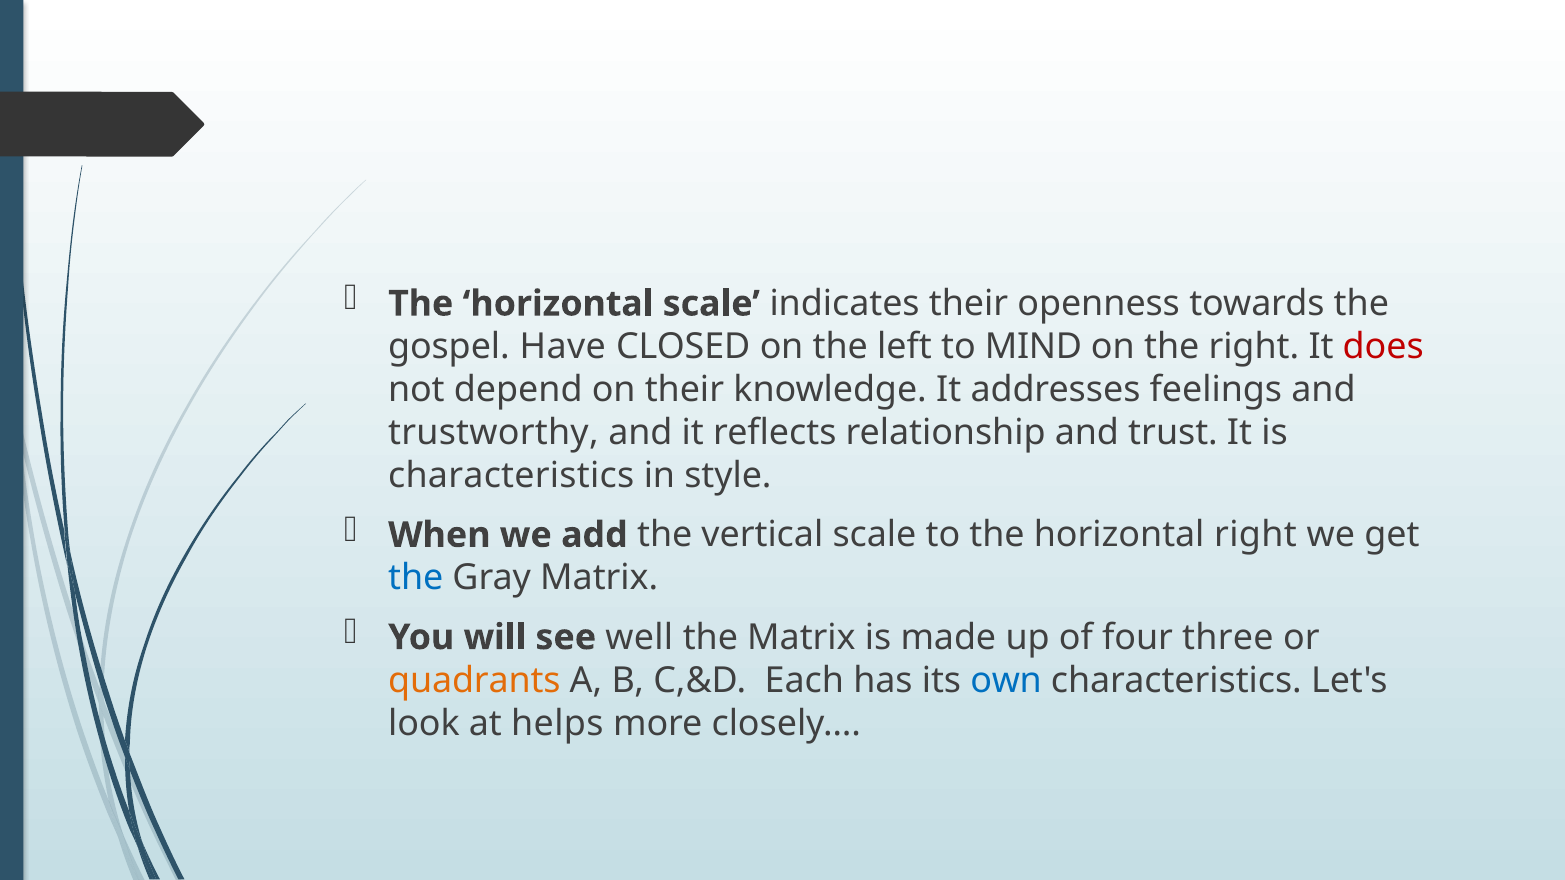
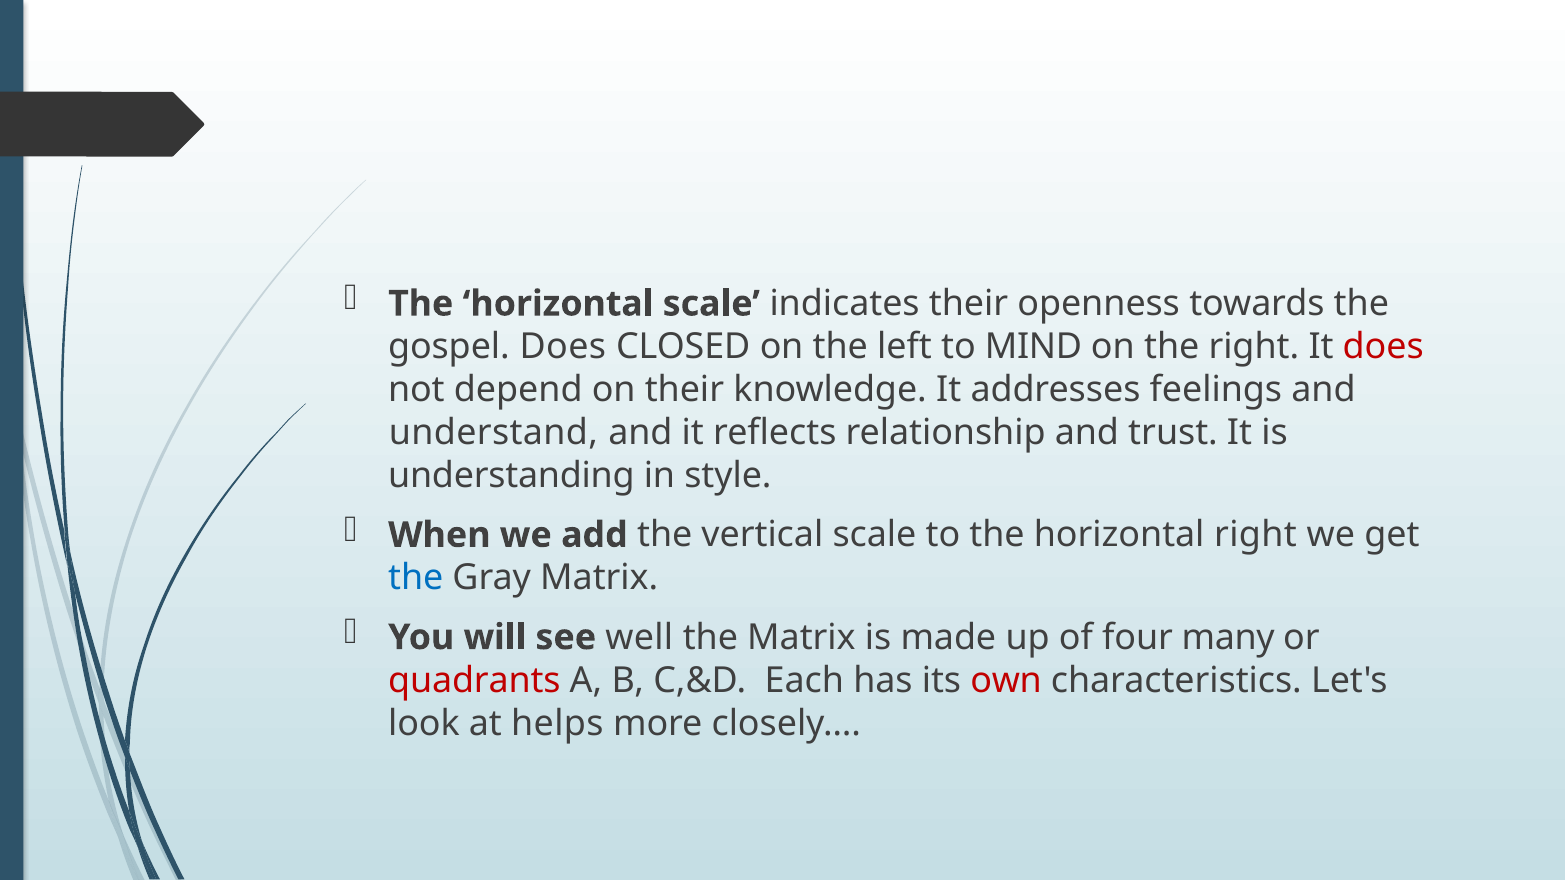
gospel Have: Have -> Does (563, 347)
trustworthy: trustworthy -> understand (493, 433)
characteristics: characteristics -> understanding (511, 476)
three: three -> many (1228, 638)
quadrants colour: orange -> red (474, 681)
own colour: blue -> red (1006, 681)
